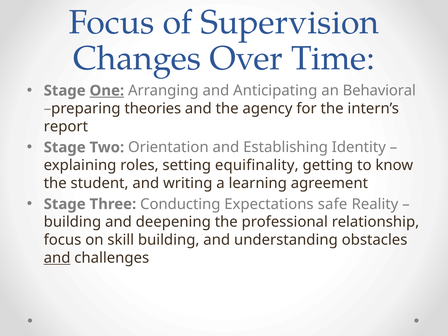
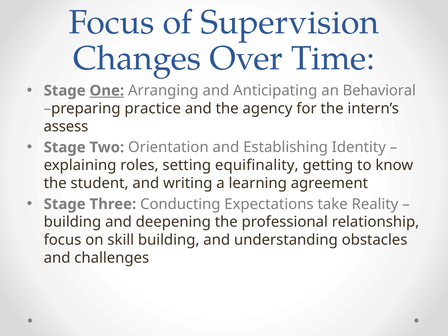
theories: theories -> practice (153, 109)
report: report -> assess (66, 126)
safe: safe -> take (333, 204)
and underline: present -> none (57, 258)
